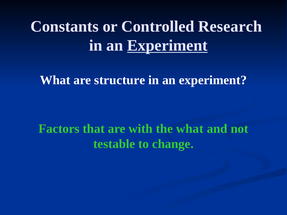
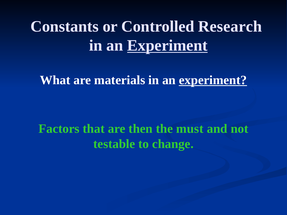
structure: structure -> materials (120, 80)
experiment underline: none -> present (213, 80)
with: with -> then (141, 129)
the what: what -> must (190, 129)
